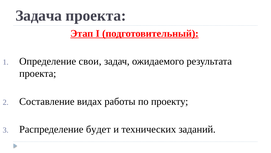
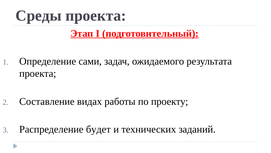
Задача: Задача -> Среды (39, 16)
свои: свои -> сами (90, 61)
